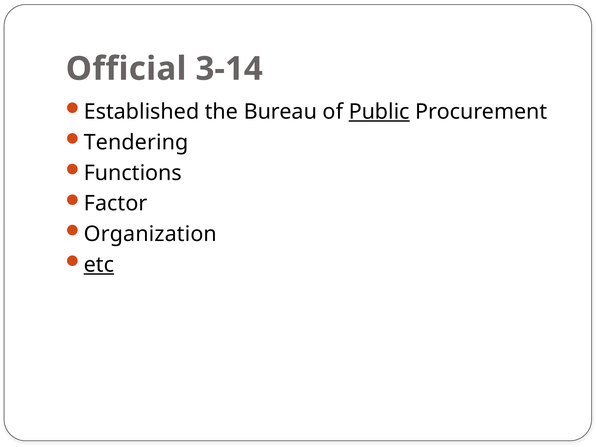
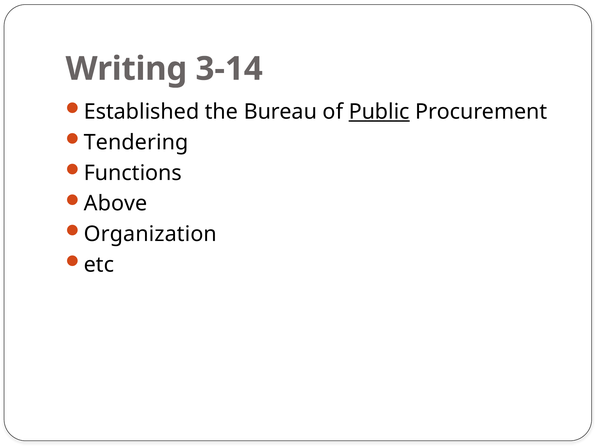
Official: Official -> Writing (126, 69)
Factor: Factor -> Above (116, 203)
etc underline: present -> none (99, 265)
